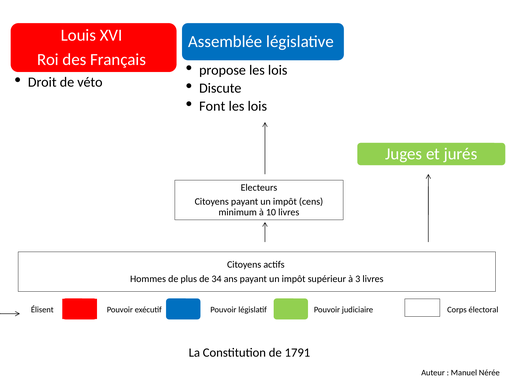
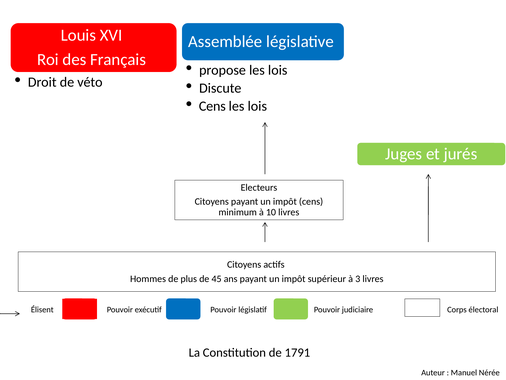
Font: Font -> Cens (212, 106)
34: 34 -> 45 (217, 278)
